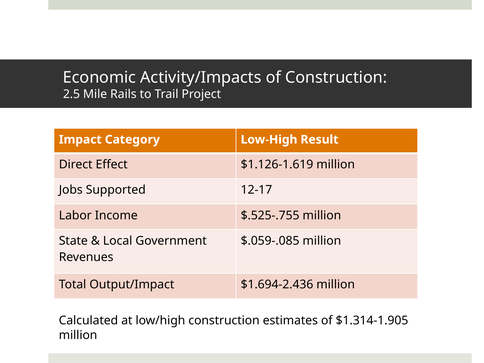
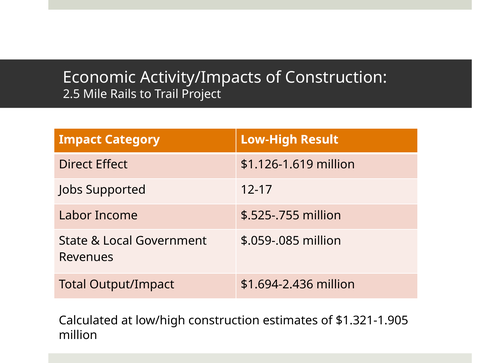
$1.314-1.905: $1.314-1.905 -> $1.321-1.905 (372, 321)
